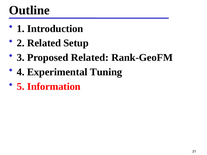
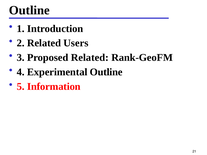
Setup: Setup -> Users (76, 43)
Experimental Tuning: Tuning -> Outline (106, 72)
